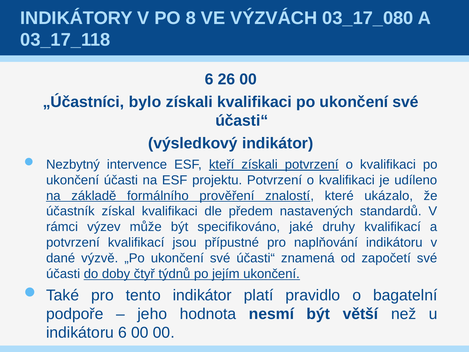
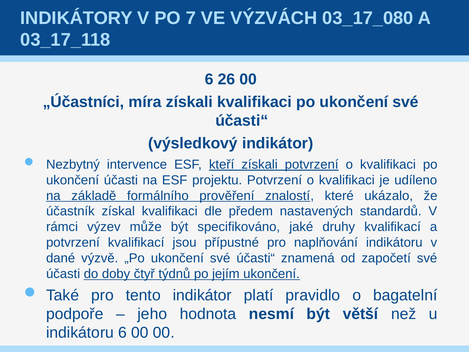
8: 8 -> 7 (191, 18)
bylo: bylo -> míra (145, 102)
